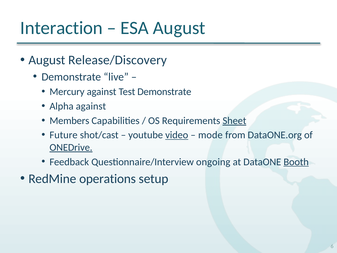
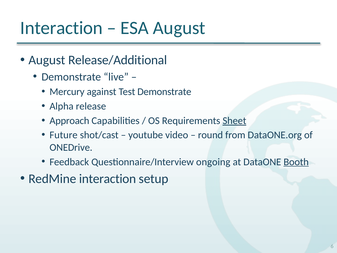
Release/Discovery: Release/Discovery -> Release/Additional (118, 60)
Alpha against: against -> release (91, 106)
Members: Members -> Approach (69, 121)
video underline: present -> none (177, 135)
mode: mode -> round (210, 135)
ONEDrive underline: present -> none (71, 147)
RedMine operations: operations -> interaction (108, 179)
